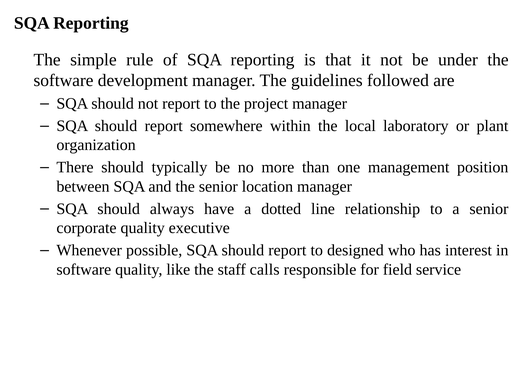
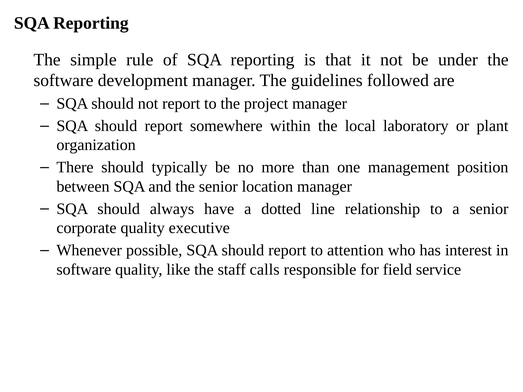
designed: designed -> attention (355, 250)
